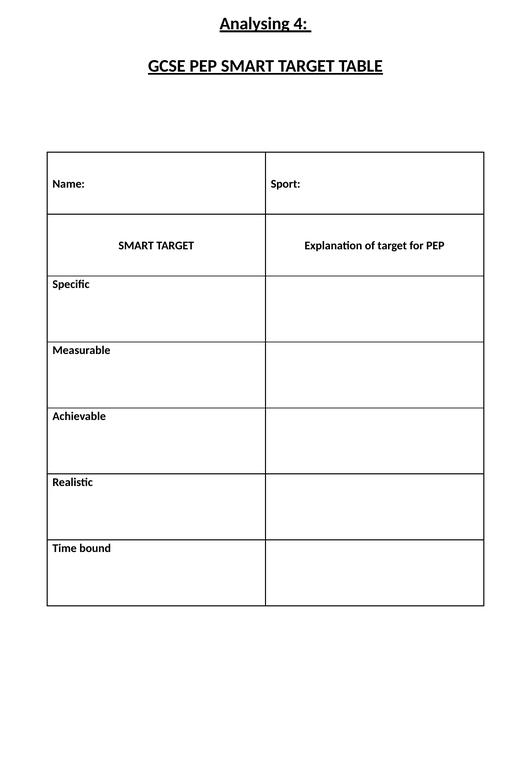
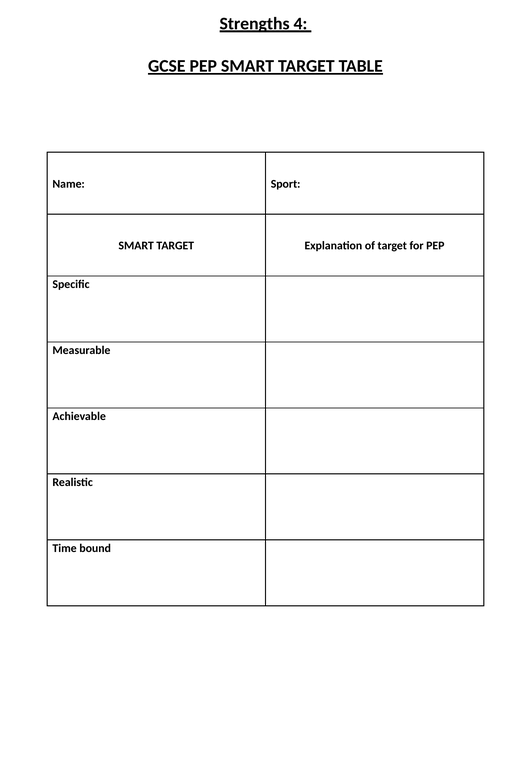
Analysing: Analysing -> Strengths (255, 24)
